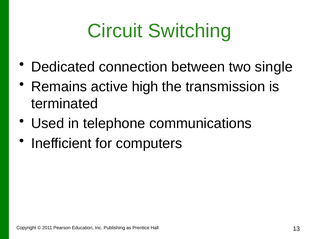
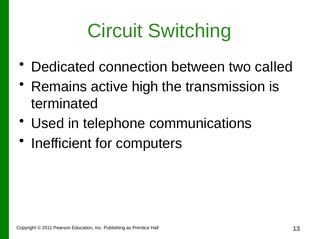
single: single -> called (274, 67)
